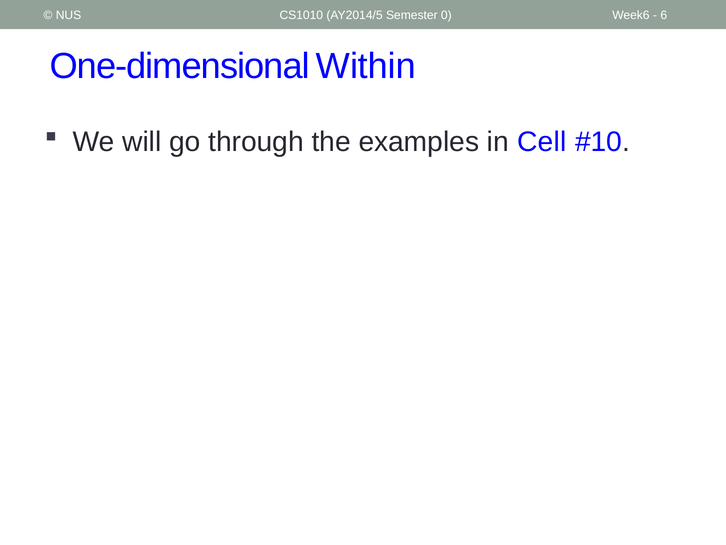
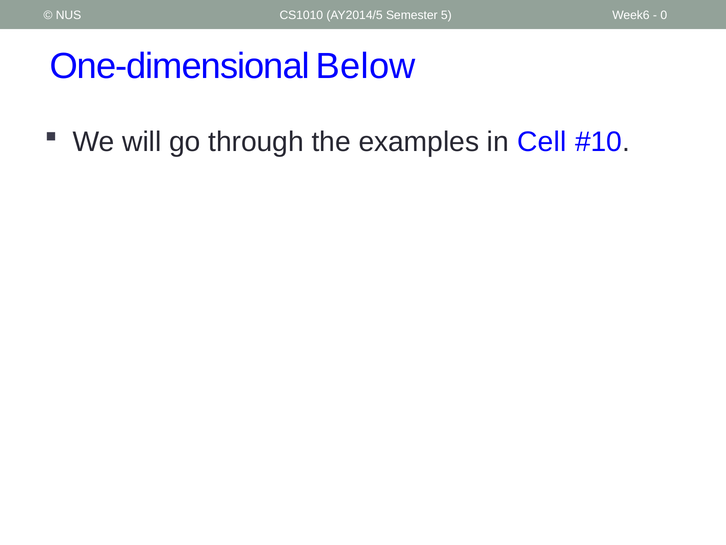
0: 0 -> 5 (446, 15)
6: 6 -> 0 (664, 15)
Within: Within -> Below (366, 66)
